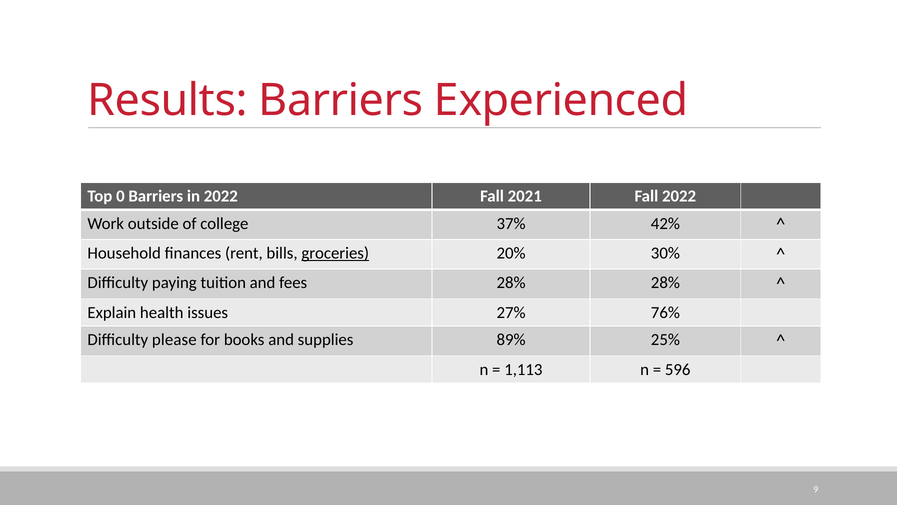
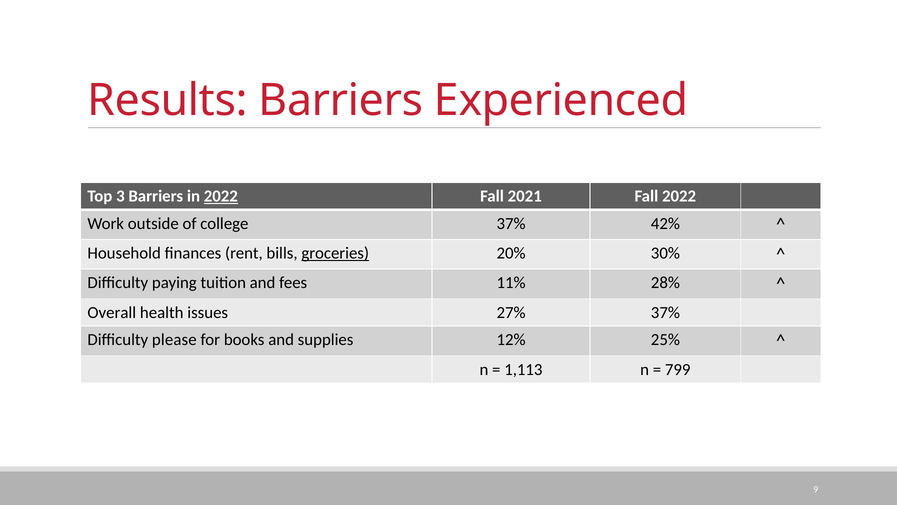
0: 0 -> 3 (120, 196)
2022 underline: none -> present (221, 196)
fees 28%: 28% -> 11% (511, 283)
Explain: Explain -> Overall (112, 312)
27% 76%: 76% -> 37% (665, 312)
89%: 89% -> 12% (511, 340)
596: 596 -> 799 (678, 369)
